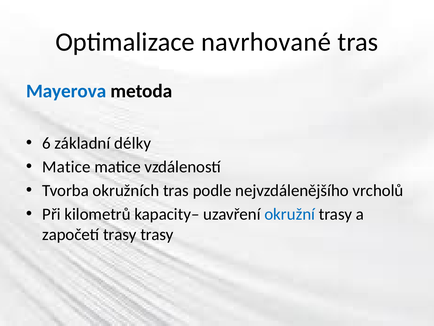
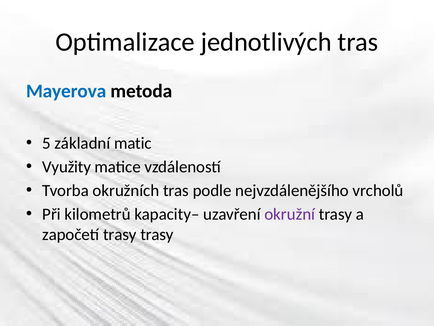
navrhované: navrhované -> jednotlivých (266, 42)
6: 6 -> 5 (47, 143)
délky: délky -> matic (133, 143)
Matice: Matice -> Využity (67, 167)
okružní colour: blue -> purple (290, 214)
